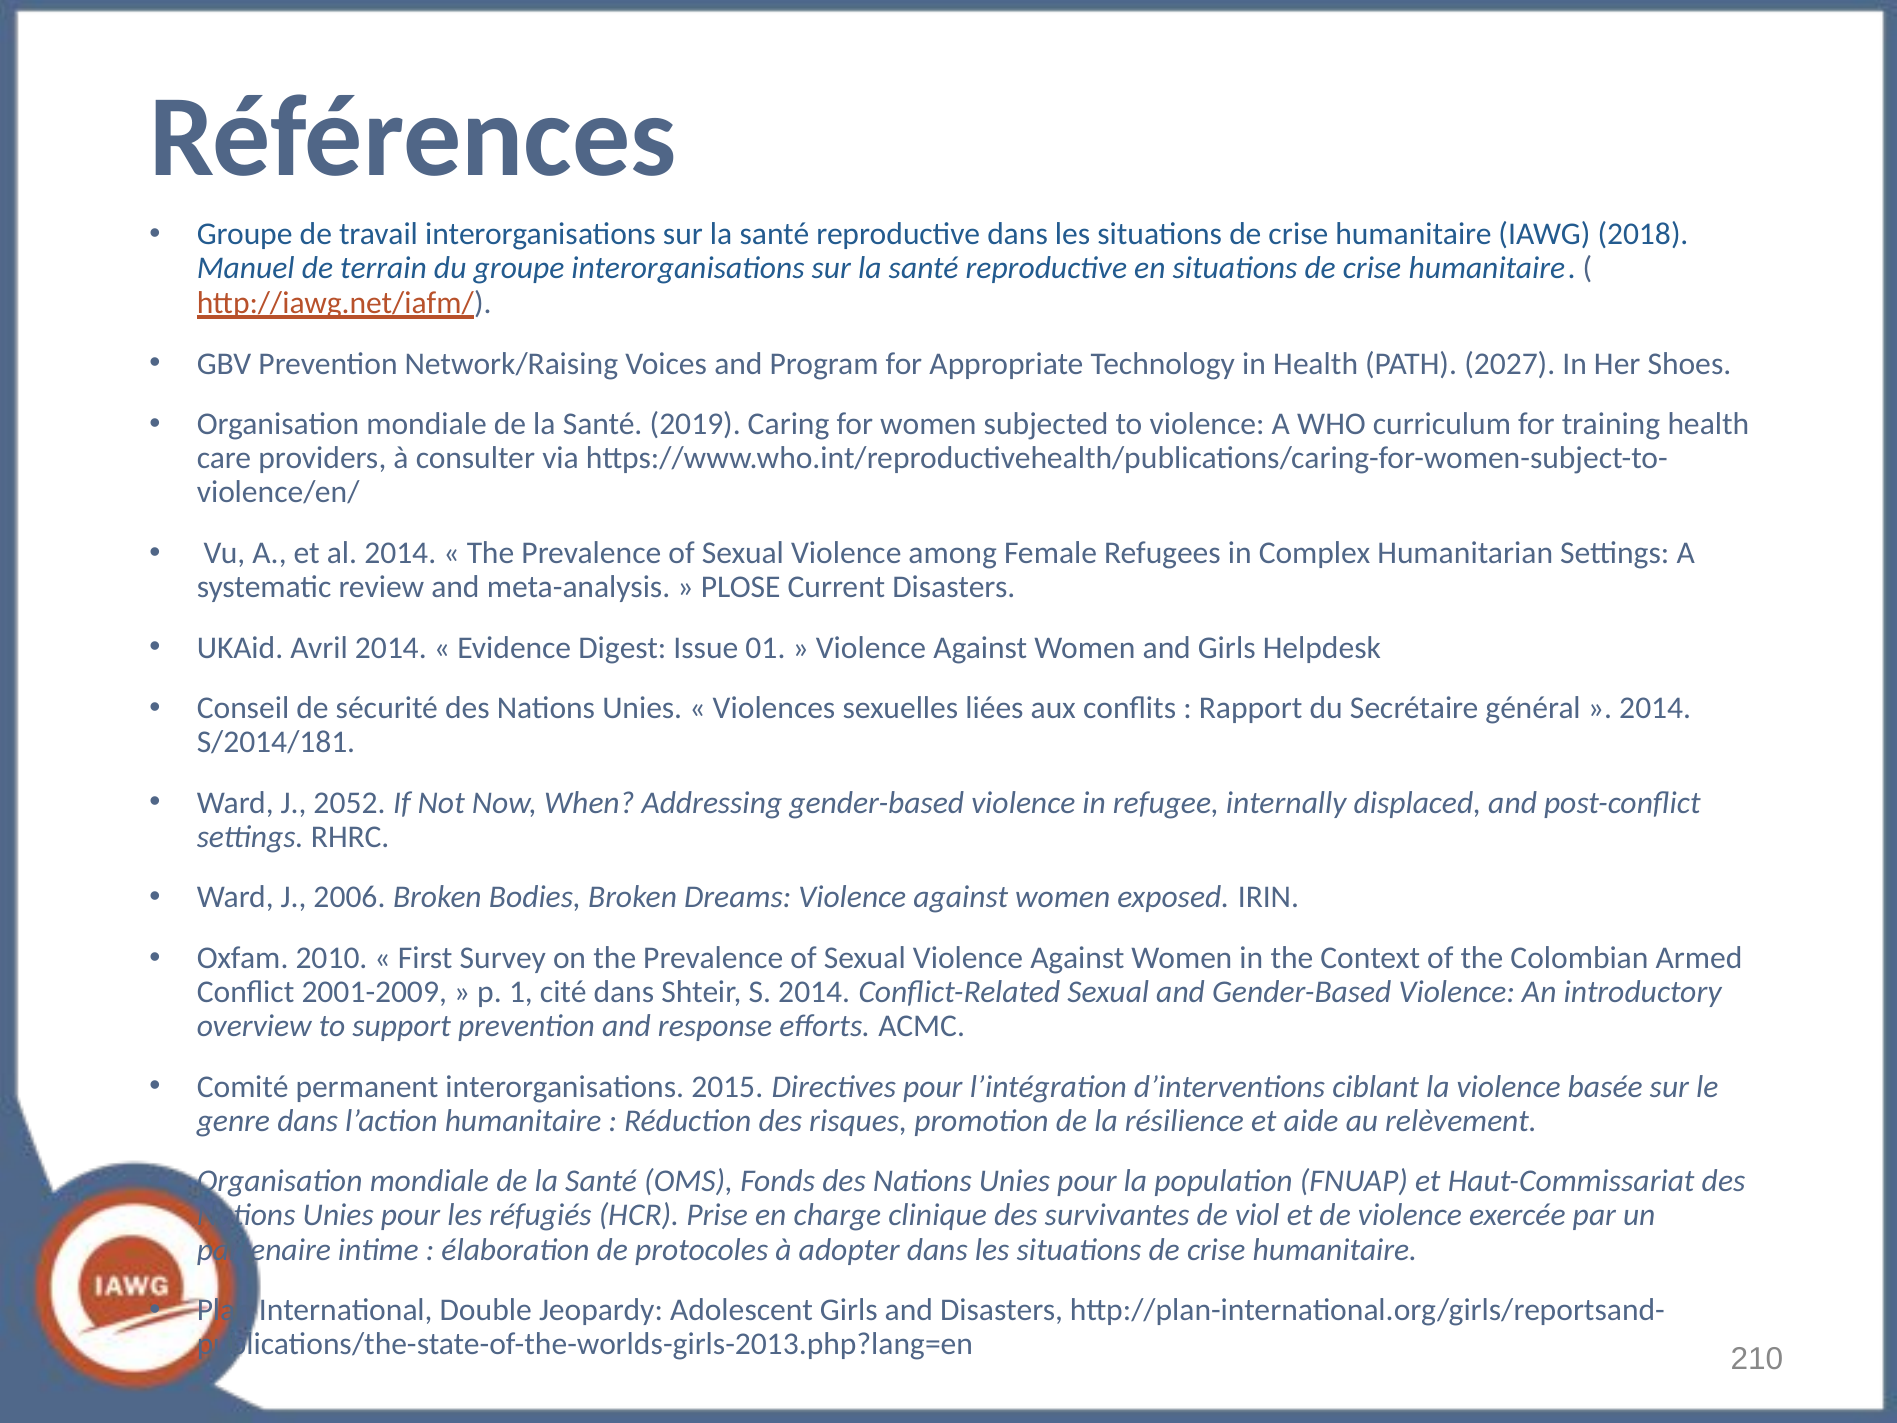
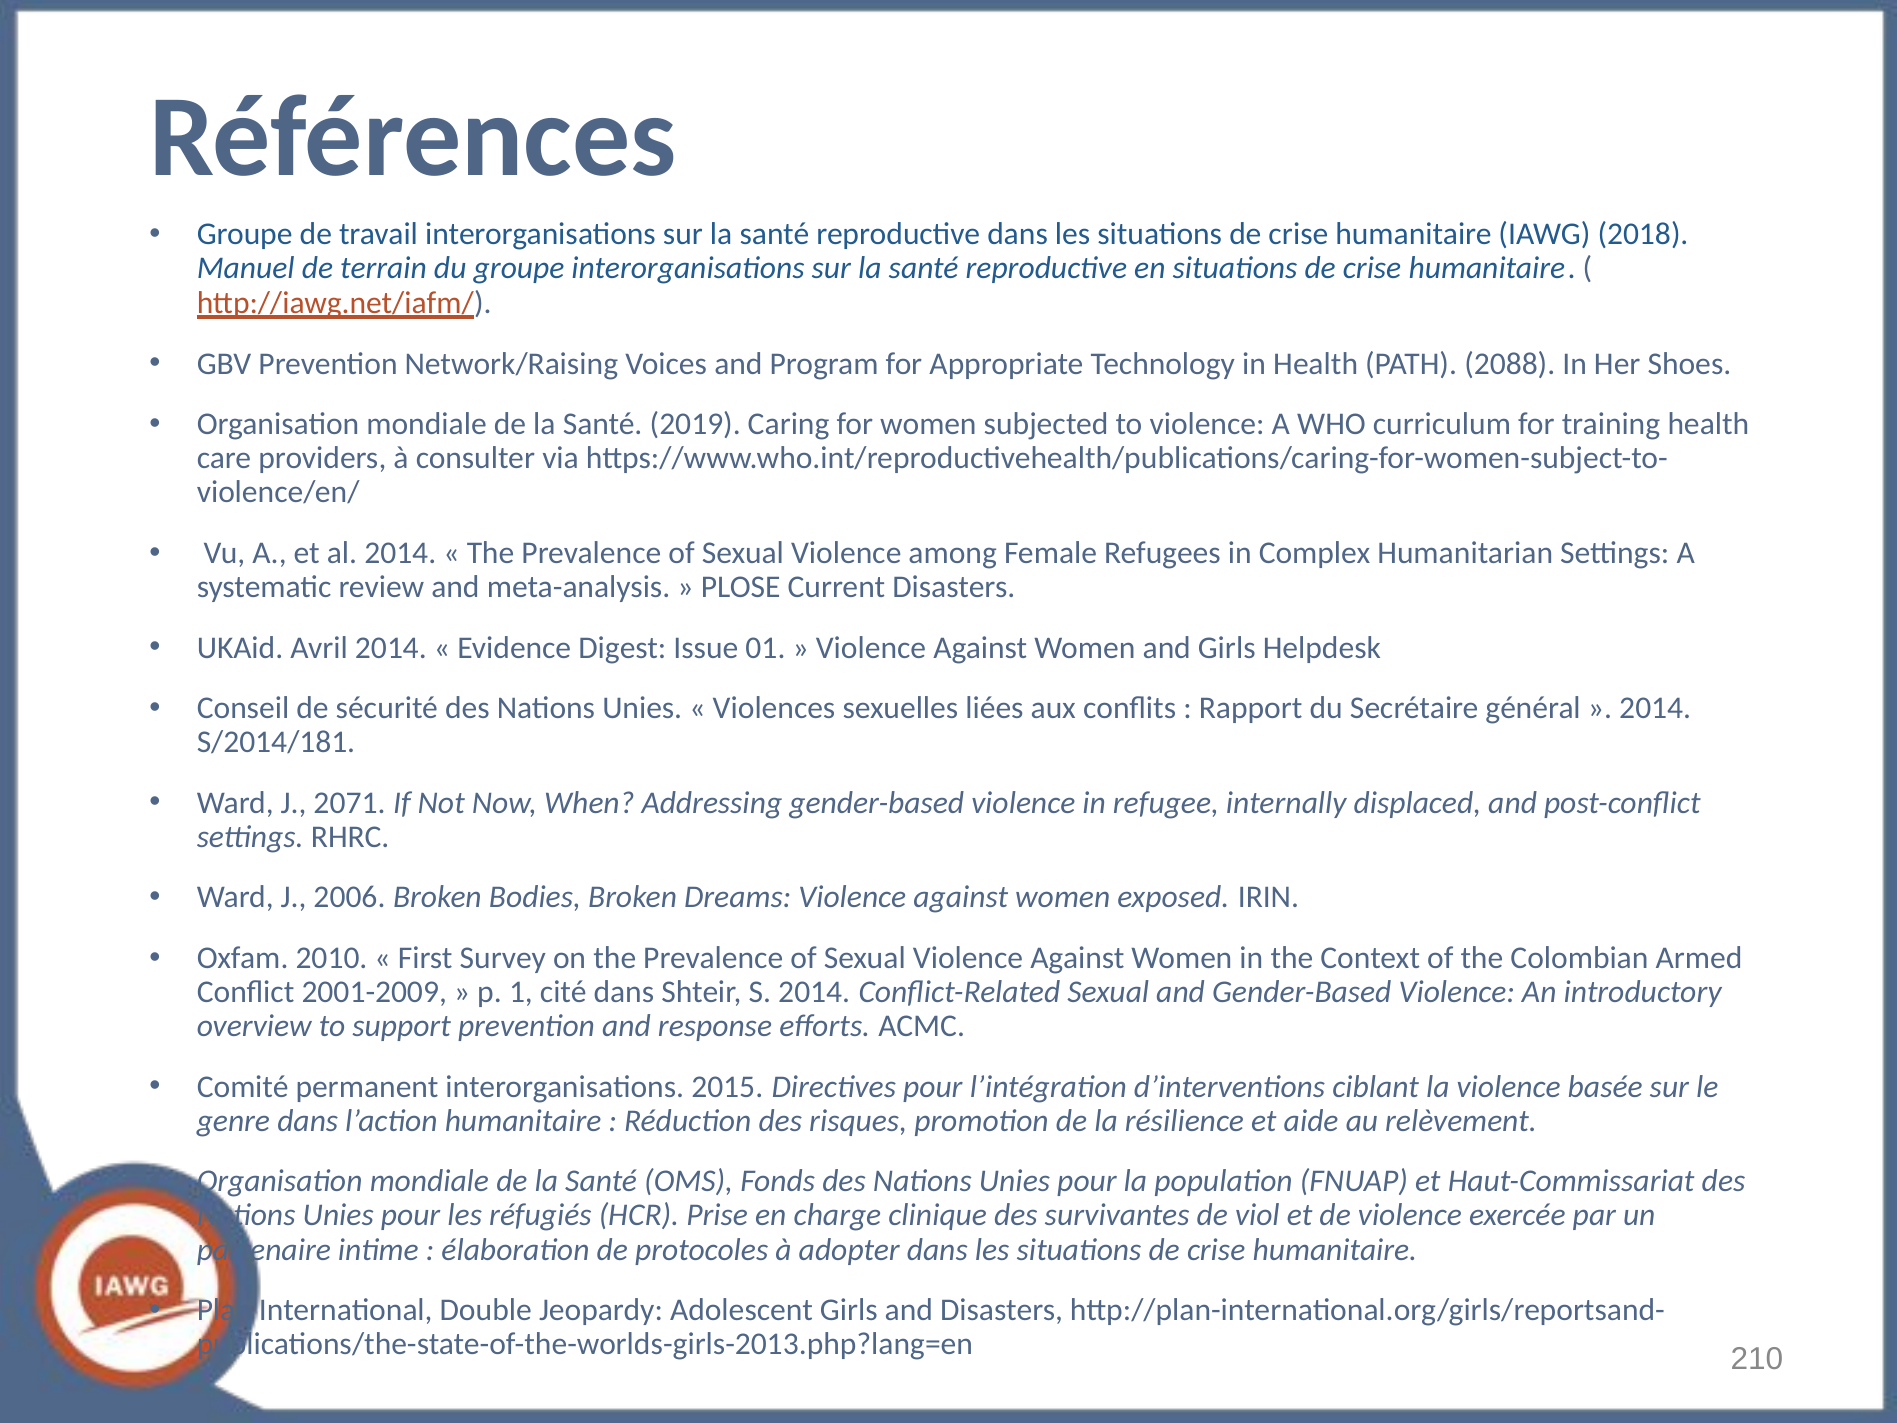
2027: 2027 -> 2088 (1510, 364)
2052: 2052 -> 2071 (350, 803)
